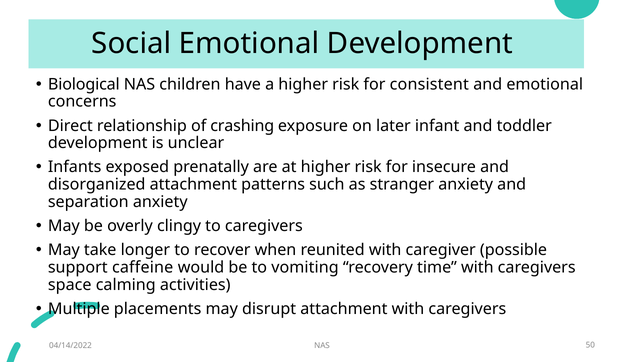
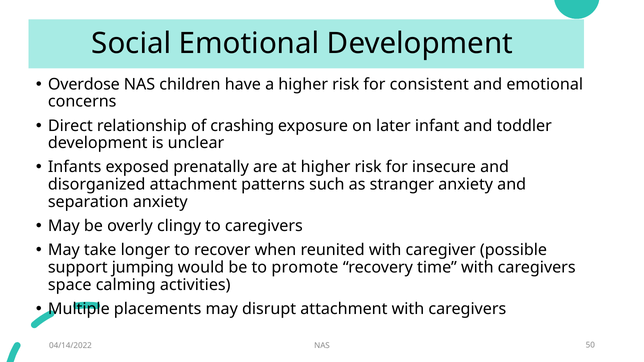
Biological: Biological -> Overdose (84, 84)
caffeine: caffeine -> jumping (143, 268)
vomiting: vomiting -> promote (305, 268)
